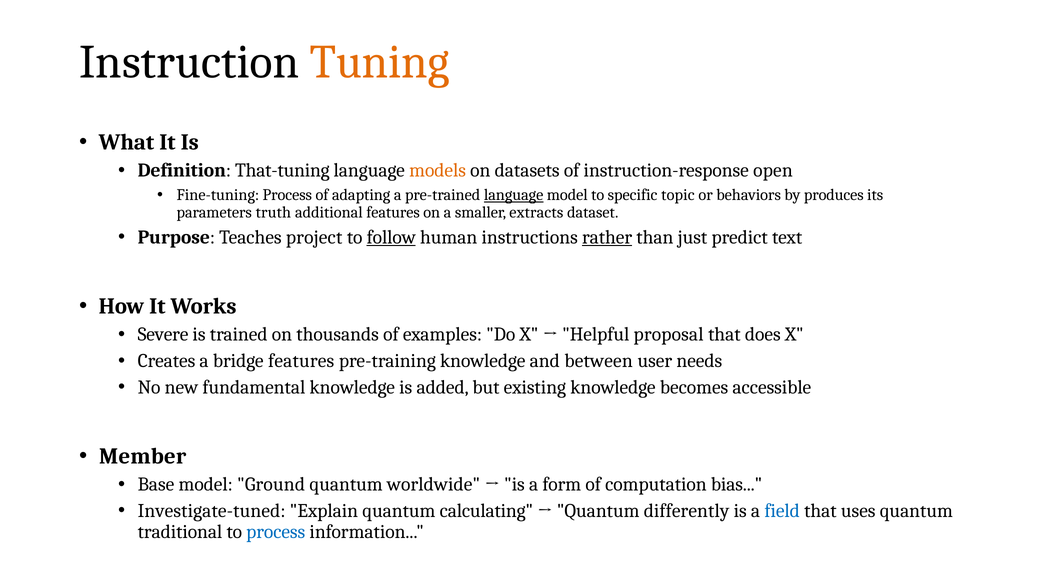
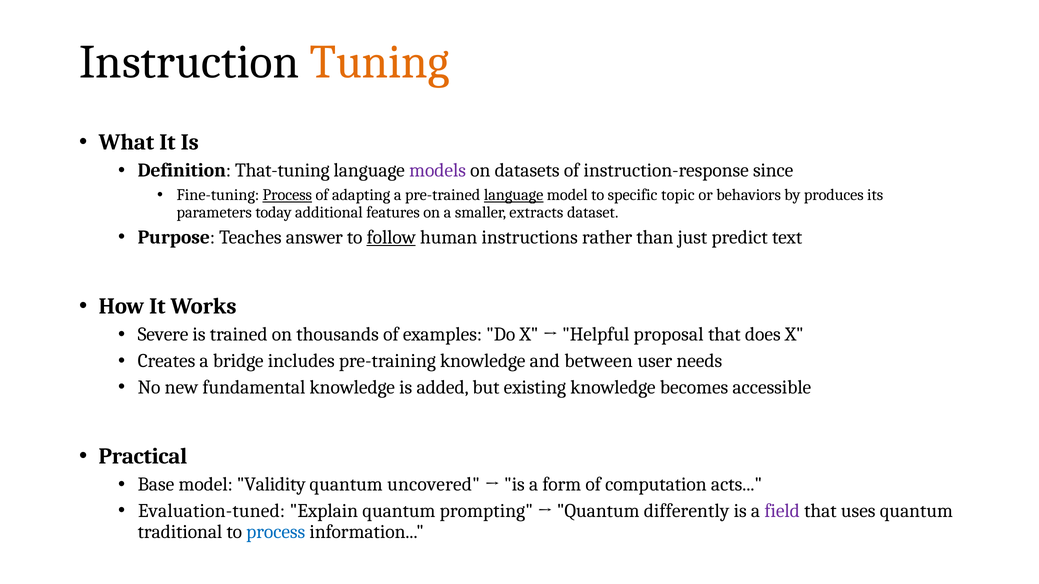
models colour: orange -> purple (438, 171)
open: open -> since (773, 171)
Process underline: none -> present (287, 195)
truth: truth -> today (274, 213)
project: project -> answer (314, 237)
rather underline: present -> none (607, 237)
bridge features: features -> includes (301, 361)
Member: Member -> Practical (143, 457)
Ground: Ground -> Validity (271, 485)
worldwide: worldwide -> uncovered (434, 485)
bias: bias -> acts (737, 485)
Investigate-tuned: Investigate-tuned -> Evaluation-tuned (212, 511)
calculating: calculating -> prompting (486, 511)
field colour: blue -> purple (782, 511)
